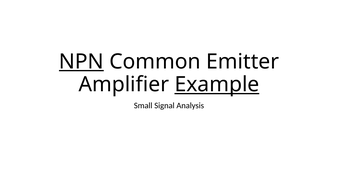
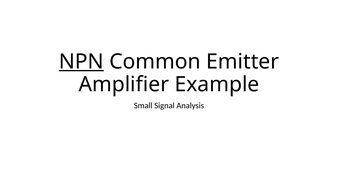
Example underline: present -> none (217, 84)
